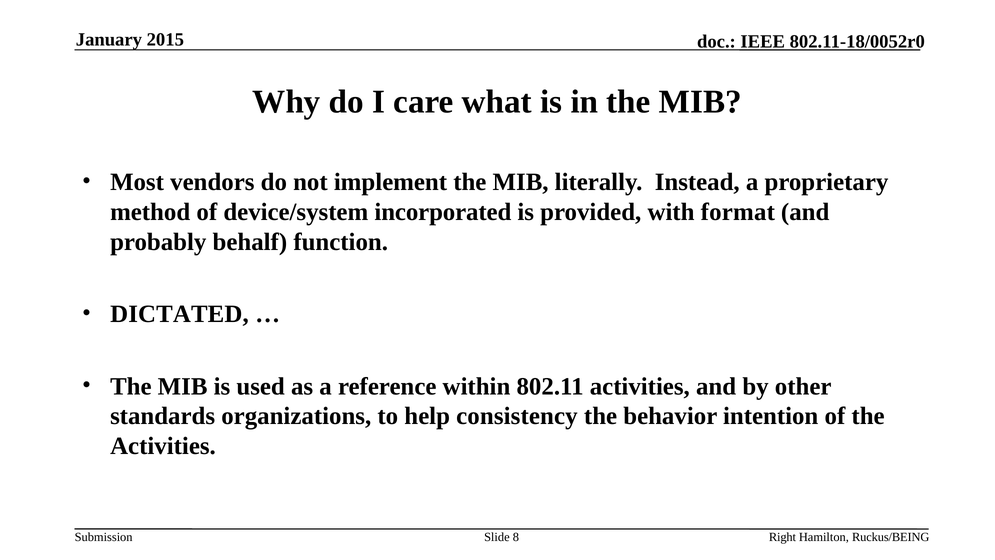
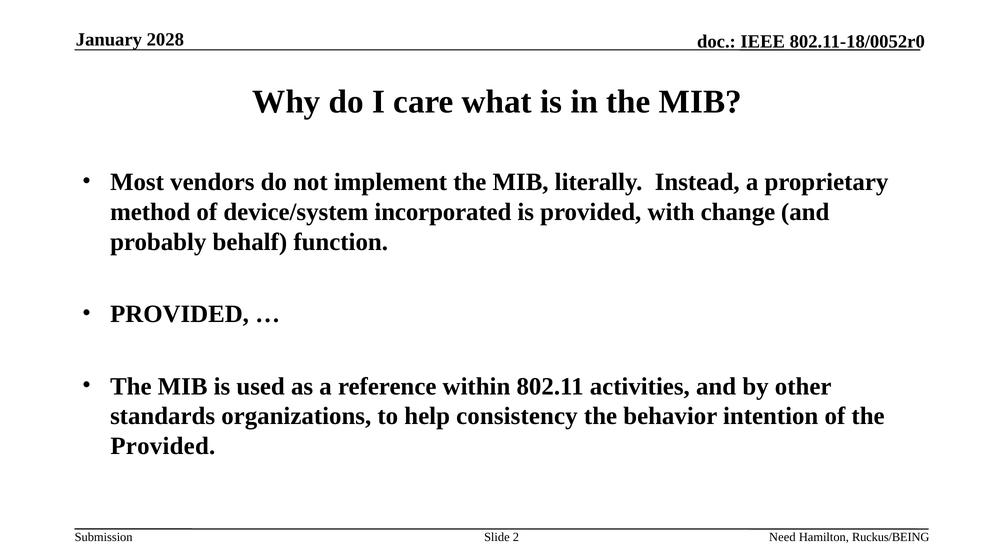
2015: 2015 -> 2028 (165, 40)
format: format -> change (738, 212)
DICTATED: DICTATED -> PROVIDED (180, 314)
Activities: Activities -> Provided (163, 446)
8: 8 -> 2 (516, 537)
Right: Right -> Need (782, 537)
